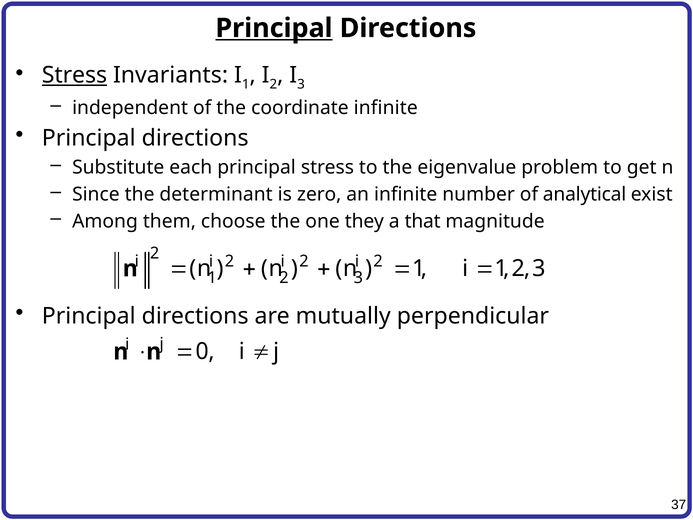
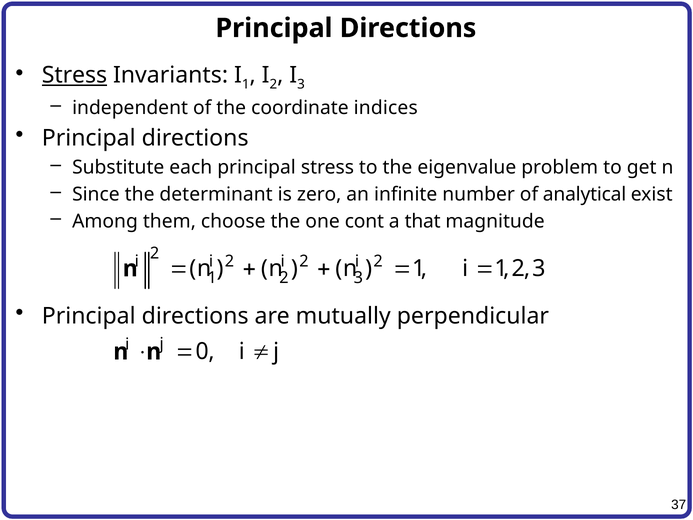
Principal underline: present -> none (274, 28)
coordinate infinite: infinite -> indices (386, 108)
they: they -> cont (364, 221)
